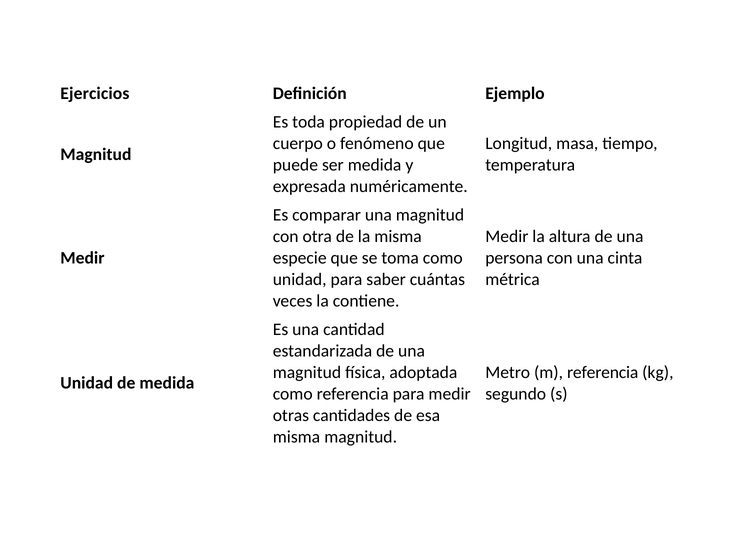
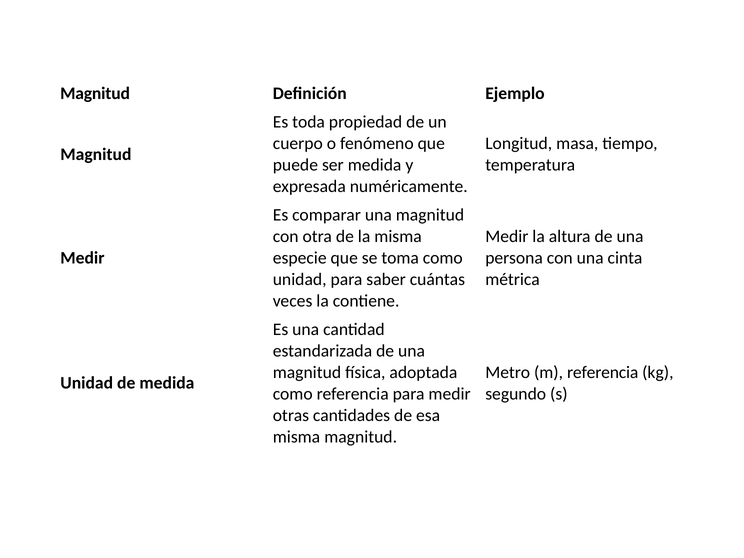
Ejercicios: Ejercicios -> Magnitud (95, 94)
